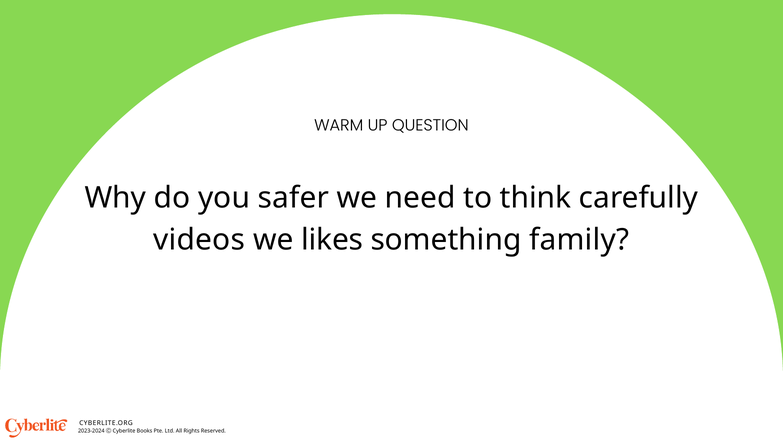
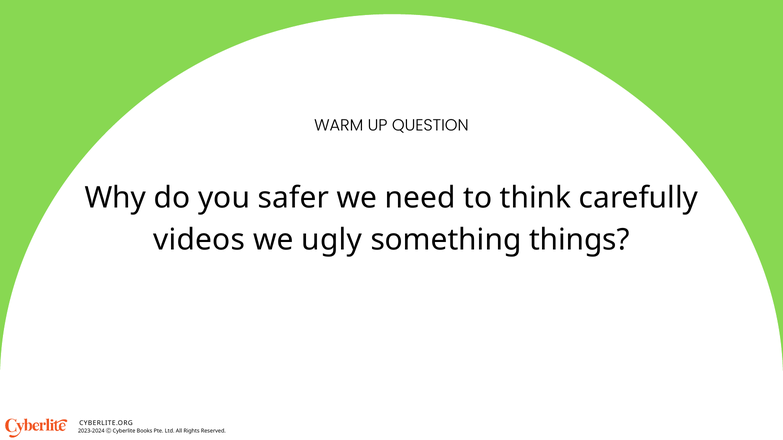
likes: likes -> ugly (332, 240)
family: family -> things (579, 240)
